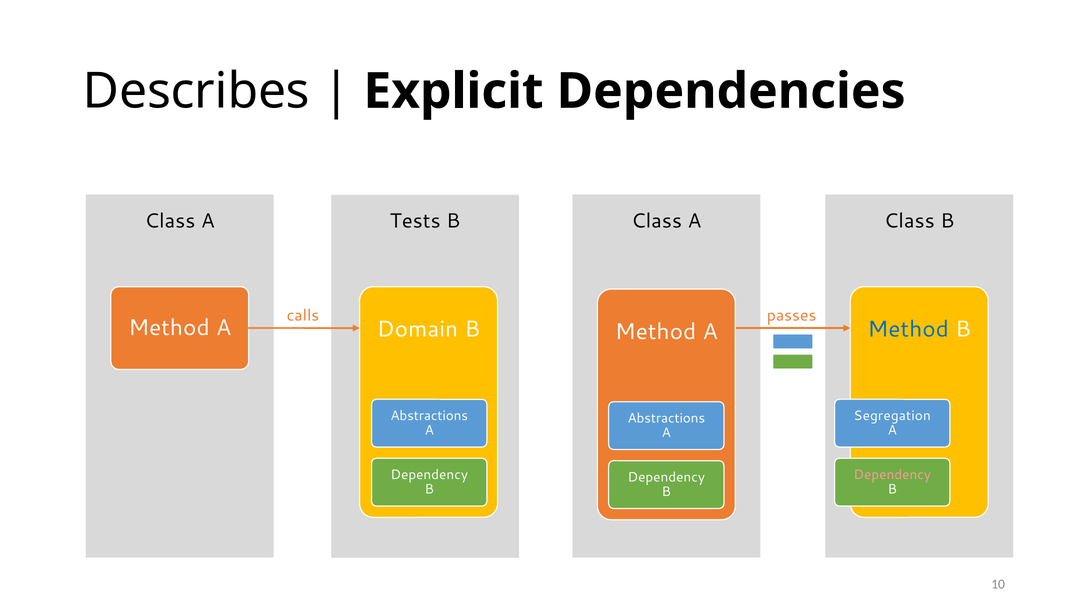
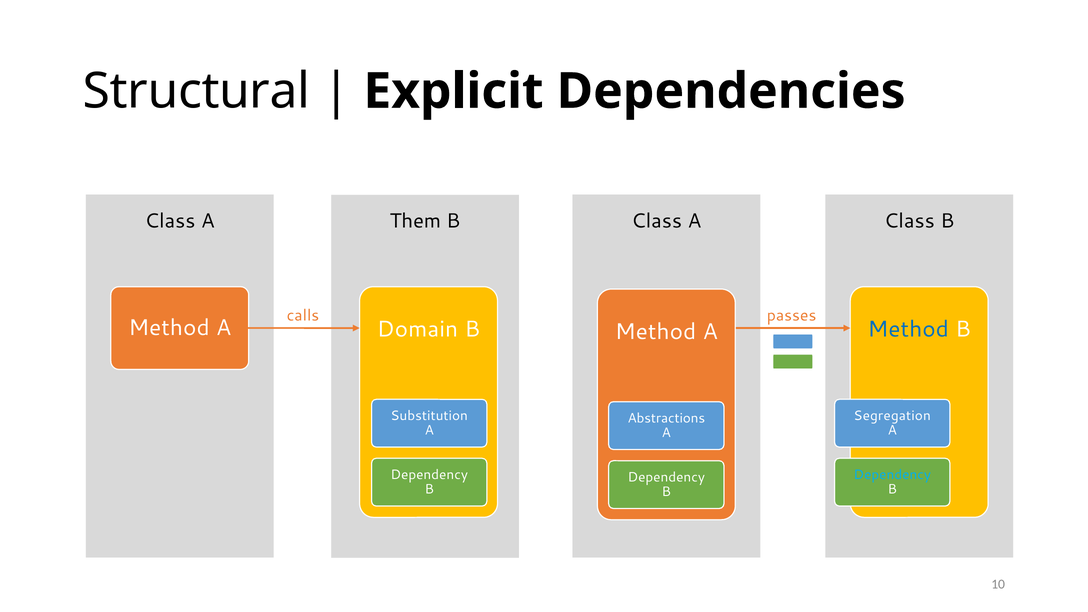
Describes: Describes -> Structural (196, 91)
Tests: Tests -> Them (415, 221)
Abstractions: Abstractions -> Substitution (429, 416)
Dependency colour: pink -> light blue (892, 475)
